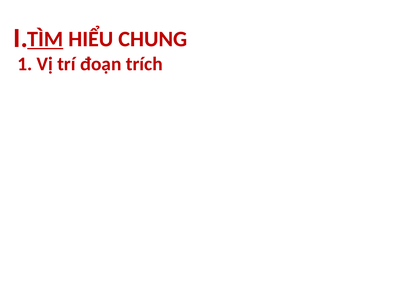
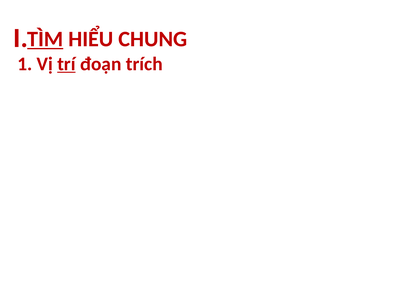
trí underline: none -> present (66, 64)
